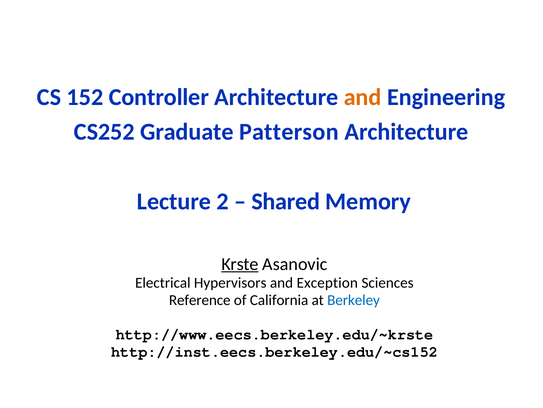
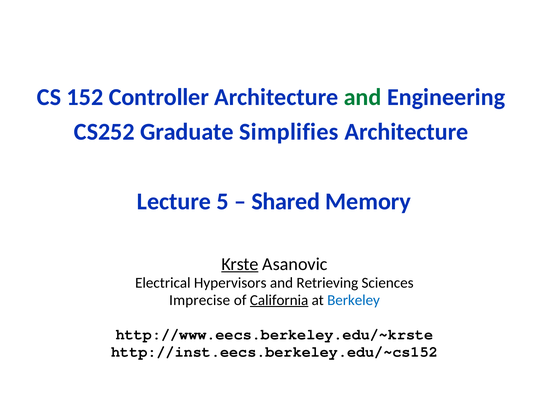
and colour: orange -> green (363, 97)
Patterson: Patterson -> Simplifies (289, 132)
2: 2 -> 5 (223, 201)
Exception: Exception -> Retrieving (327, 282)
Reference: Reference -> Imprecise (200, 300)
California underline: none -> present (279, 300)
